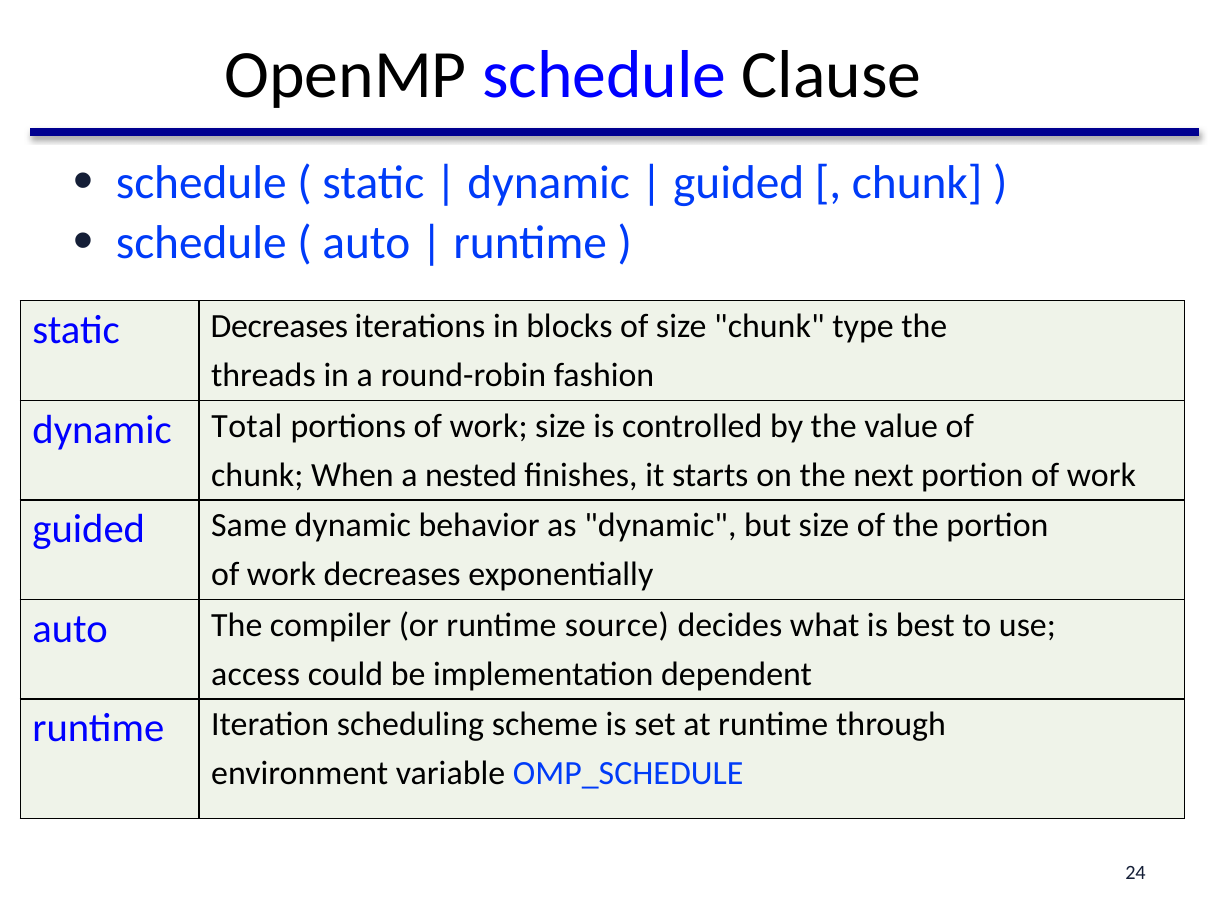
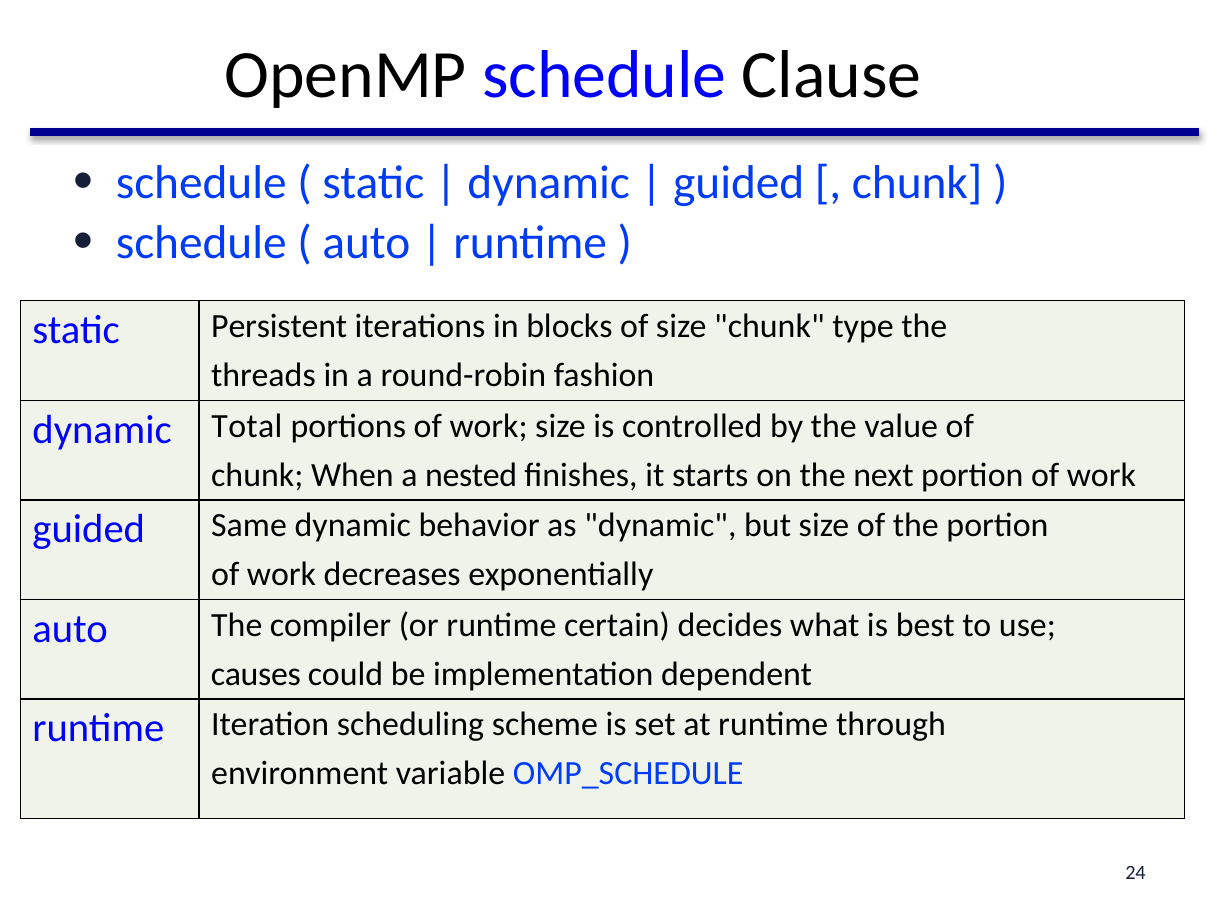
static Decreases: Decreases -> Persistent (279, 327)
source: source -> certain (617, 625)
access: access -> causes (256, 674)
